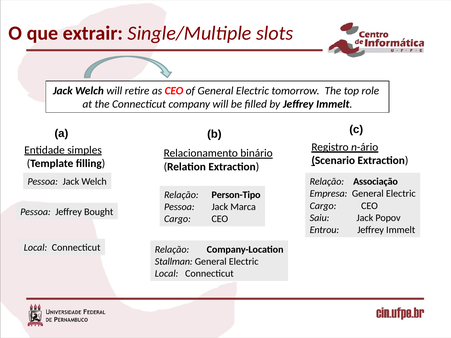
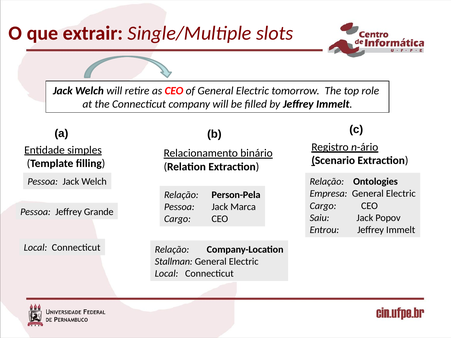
Associação: Associação -> Ontologies (375, 182)
Person-Tipo: Person-Tipo -> Person-Pela (236, 195)
Bought: Bought -> Grande (99, 212)
